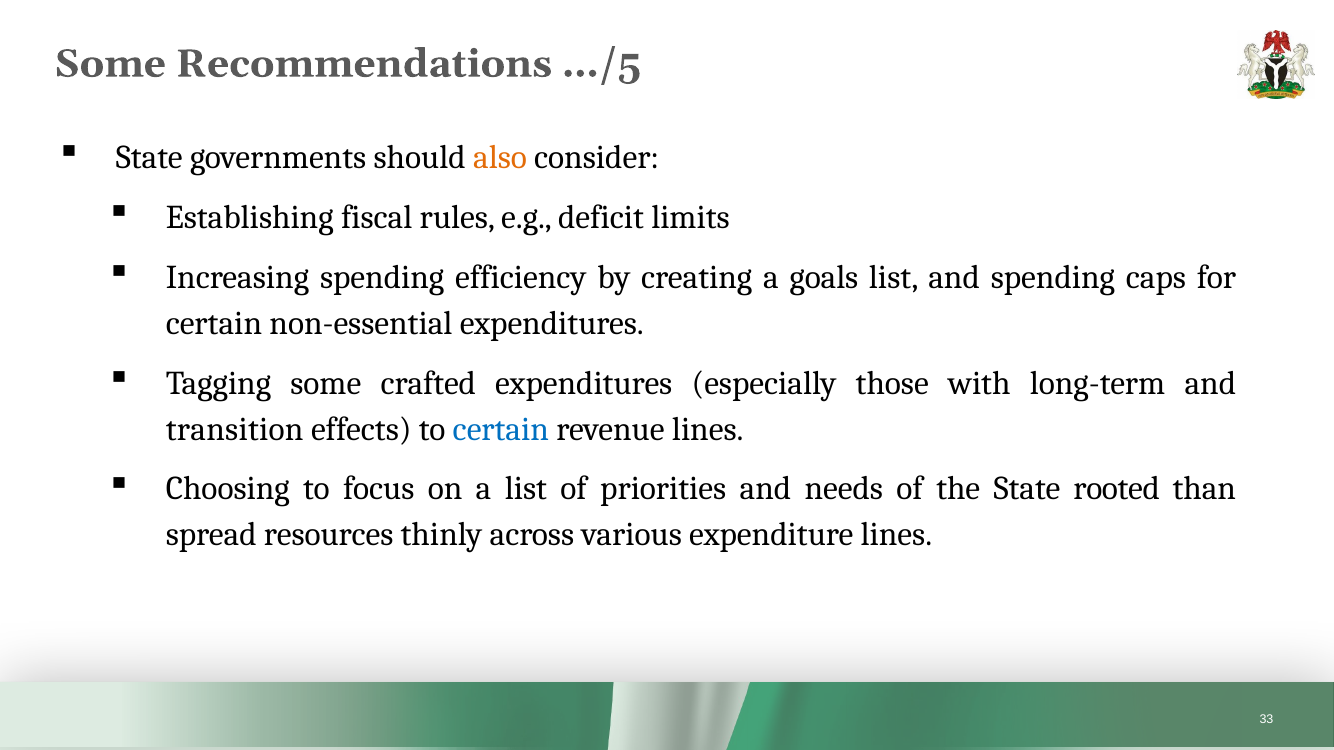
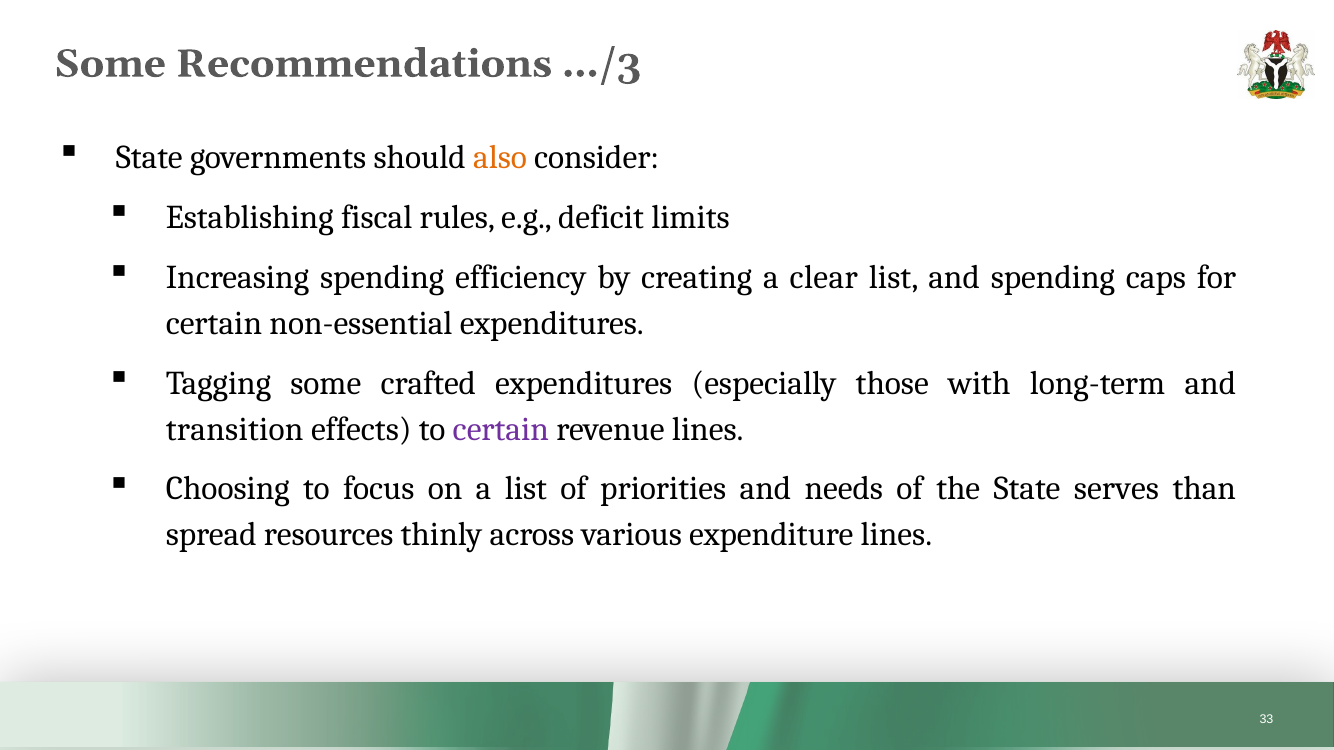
…/5: …/5 -> …/3 (602, 64)
goals: goals -> clear (824, 277)
certain colour: blue -> purple (501, 429)
rooted: rooted -> serves (1116, 489)
